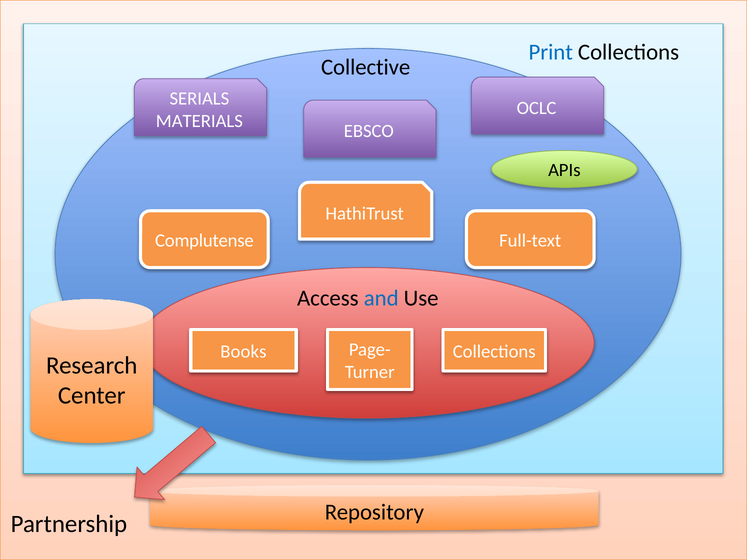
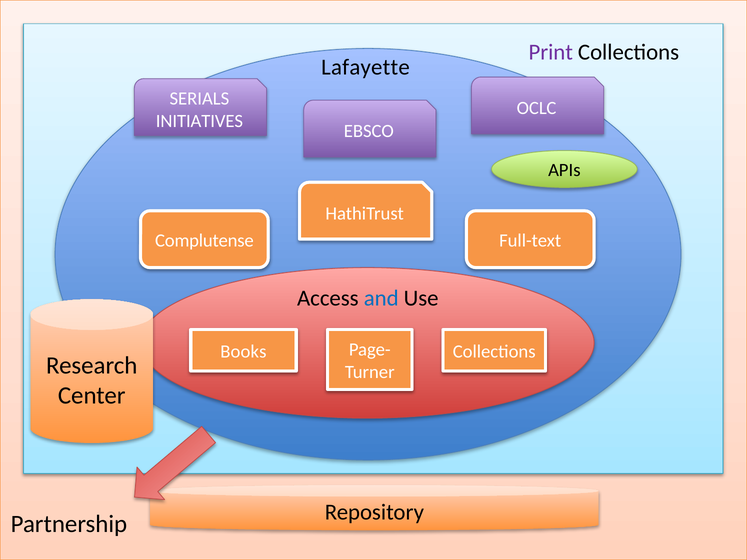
Print colour: blue -> purple (551, 52)
Collective: Collective -> Lafayette (365, 67)
MATERIALS: MATERIALS -> INITIATIVES (199, 121)
